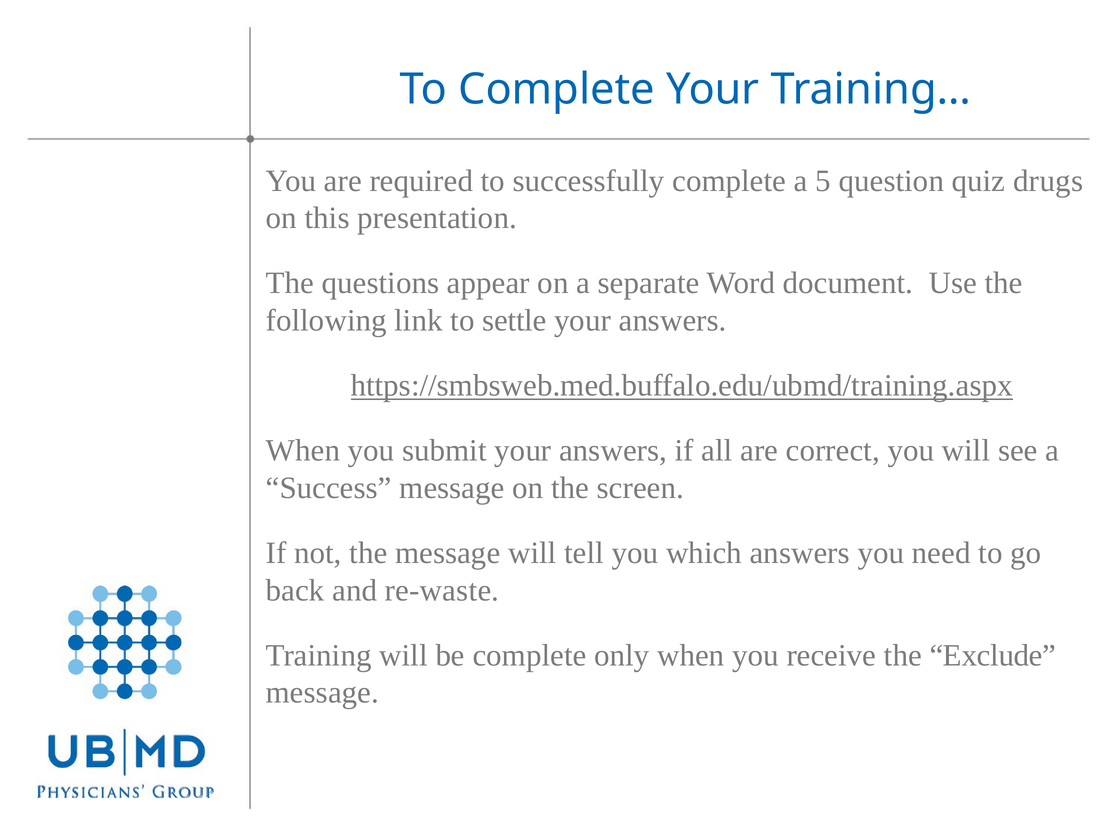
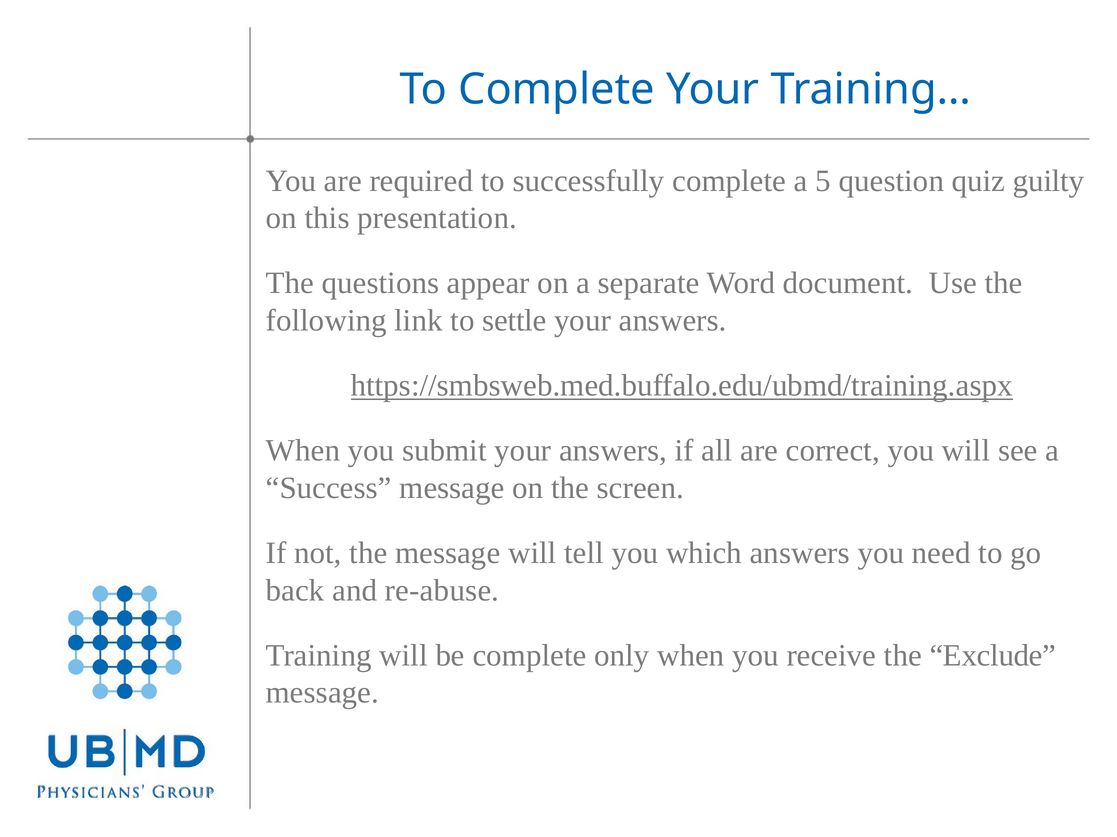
drugs: drugs -> guilty (1049, 181)
re-waste: re-waste -> re-abuse (442, 591)
